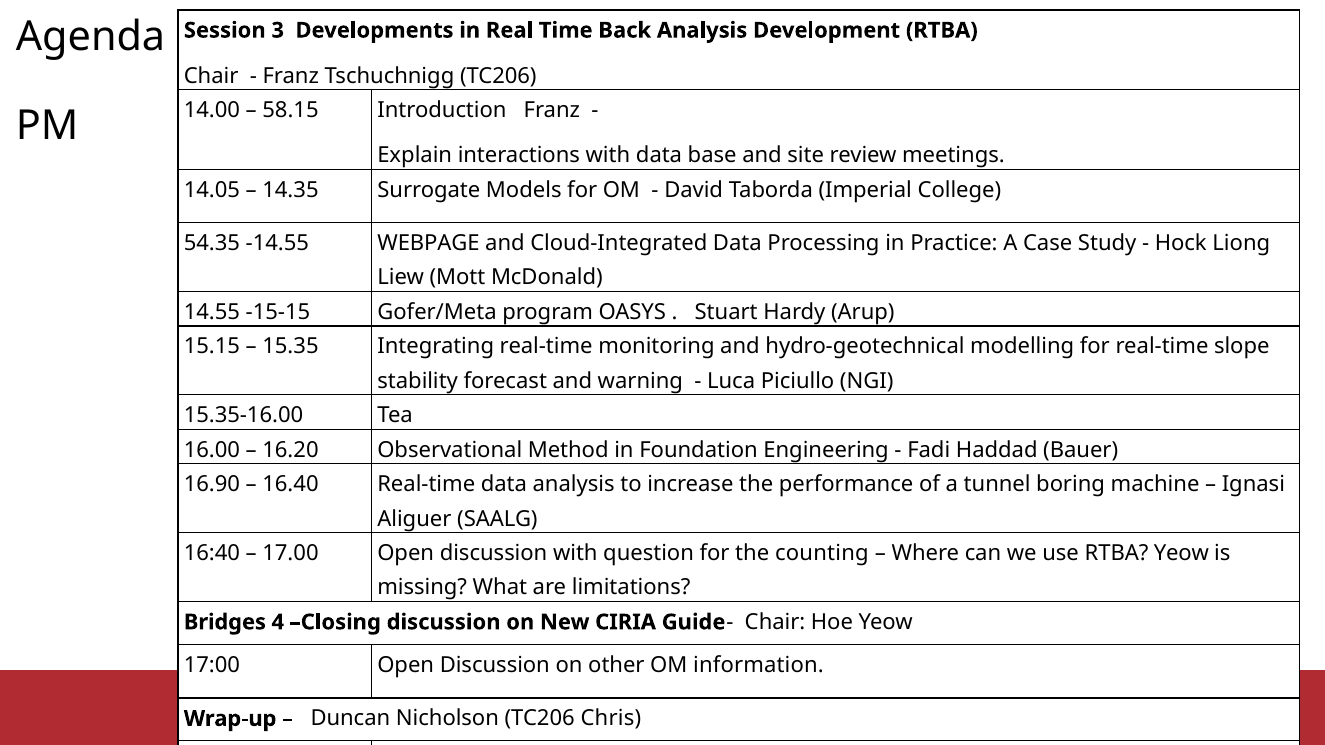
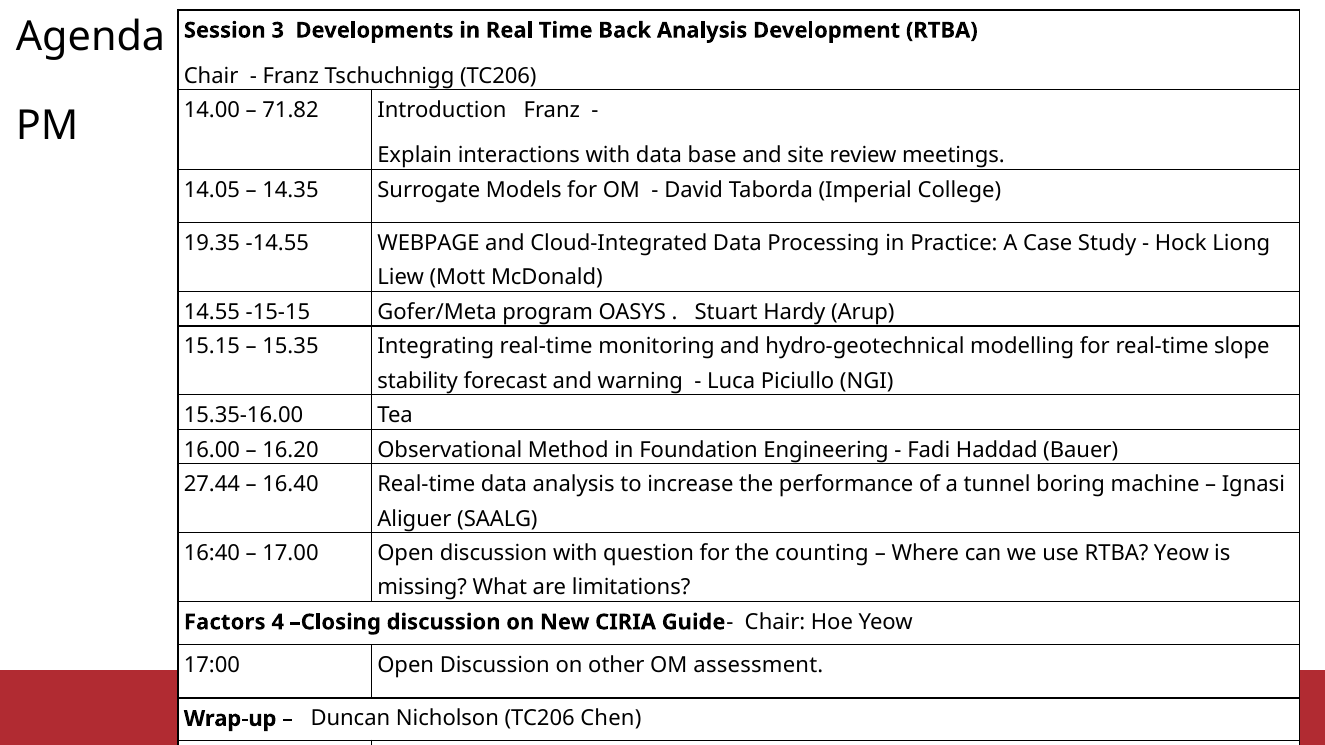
58.15: 58.15 -> 71.82 (291, 110)
54.35: 54.35 -> 19.35 (212, 243)
16.90: 16.90 -> 27.44 (212, 485)
Bridges: Bridges -> Factors (225, 622)
information: information -> assessment (758, 666)
Chris: Chris -> Chen (611, 719)
